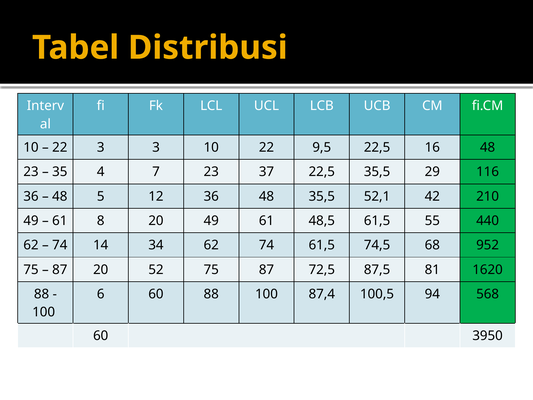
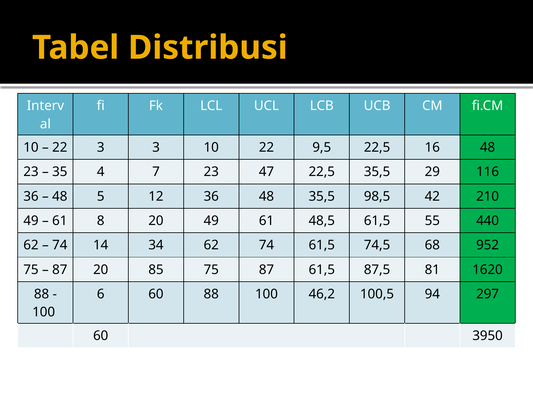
37: 37 -> 47 (267, 172)
52,1: 52,1 -> 98,5 (377, 196)
52: 52 -> 85 (156, 269)
87 72,5: 72,5 -> 61,5 (322, 269)
87,4: 87,4 -> 46,2 (322, 294)
568: 568 -> 297 (488, 294)
